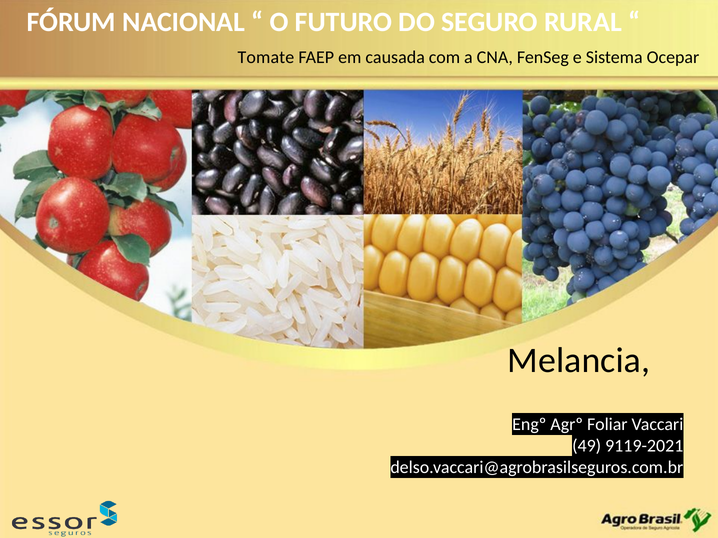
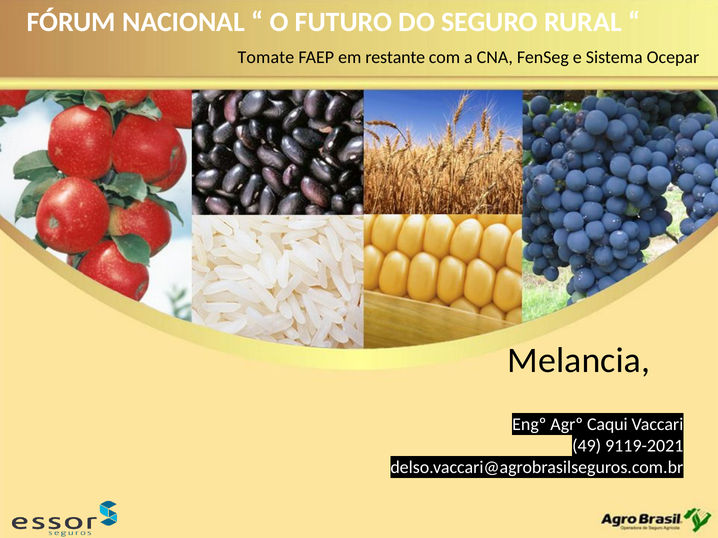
causada: causada -> restante (395, 57)
Foliar: Foliar -> Caqui (607, 424)
